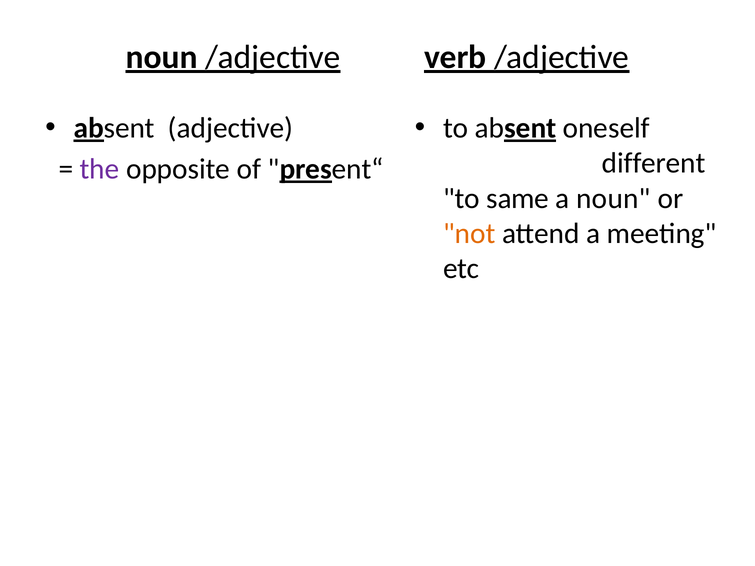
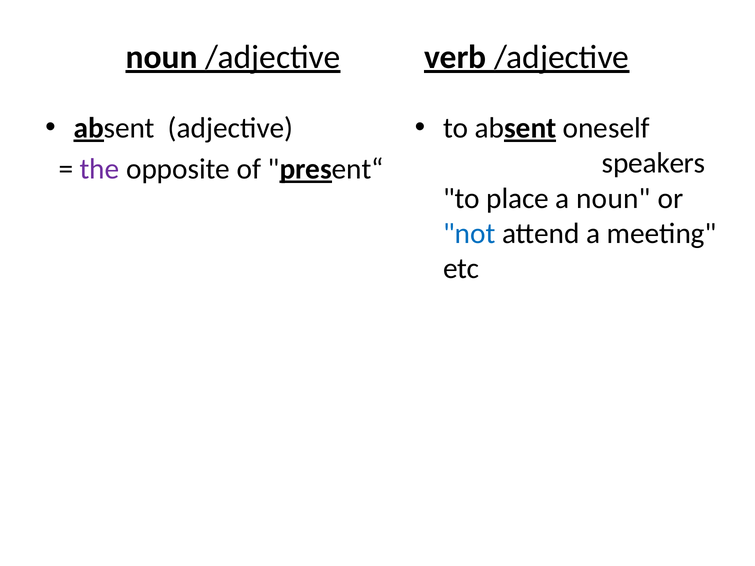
different: different -> speakers (654, 163)
same: same -> place (518, 198)
not colour: orange -> blue (469, 234)
